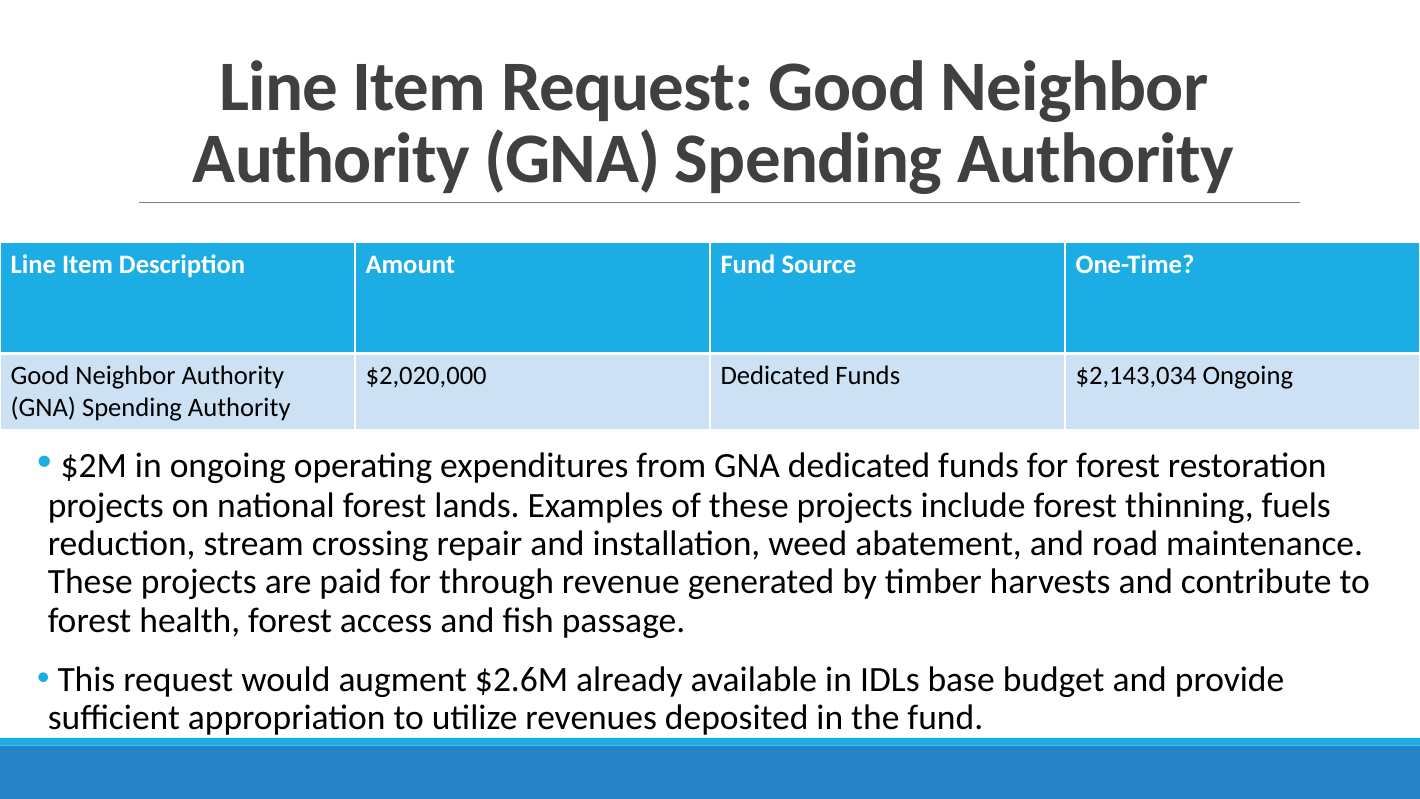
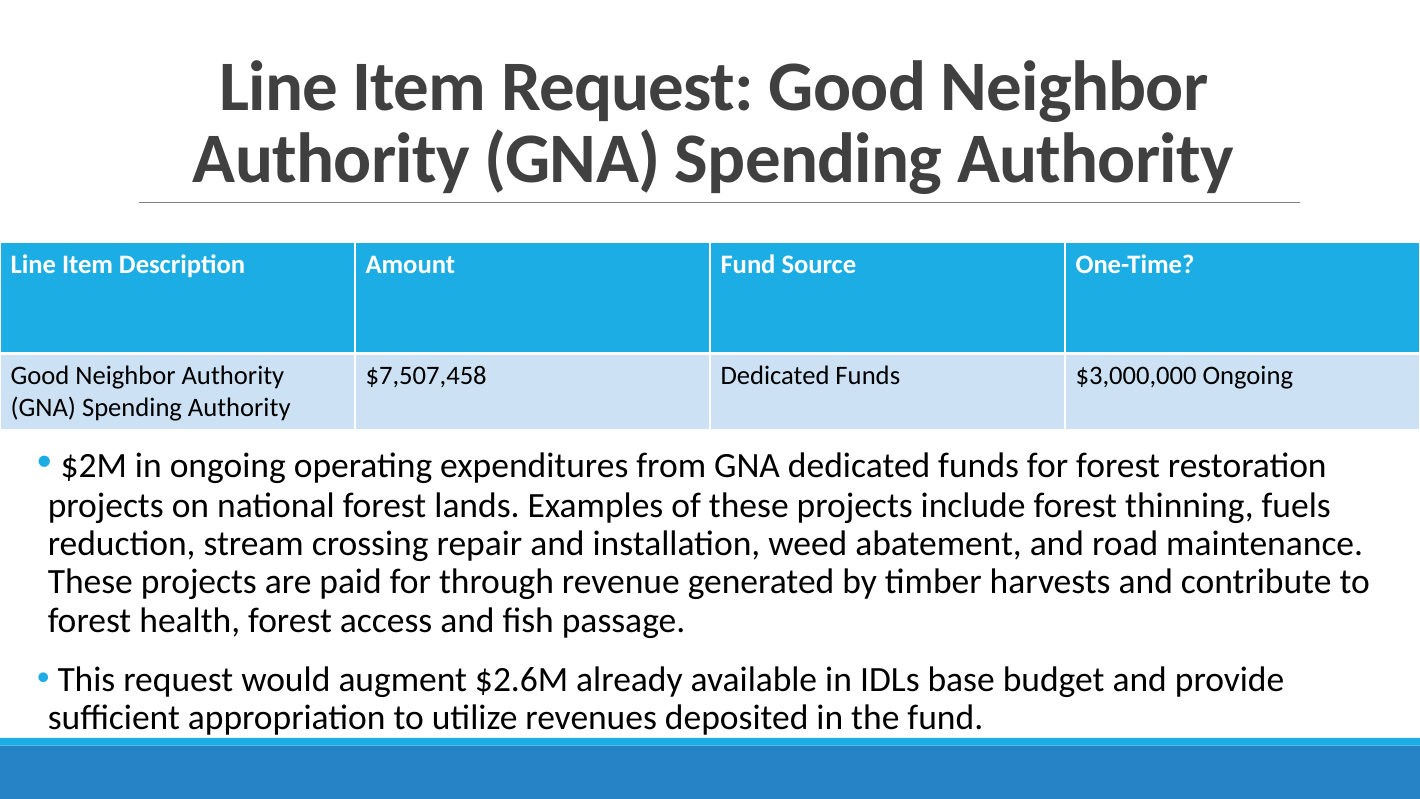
$2,020,000: $2,020,000 -> $7,507,458 (426, 375)
$2,143,034: $2,143,034 -> $3,000,000 (1136, 375)
